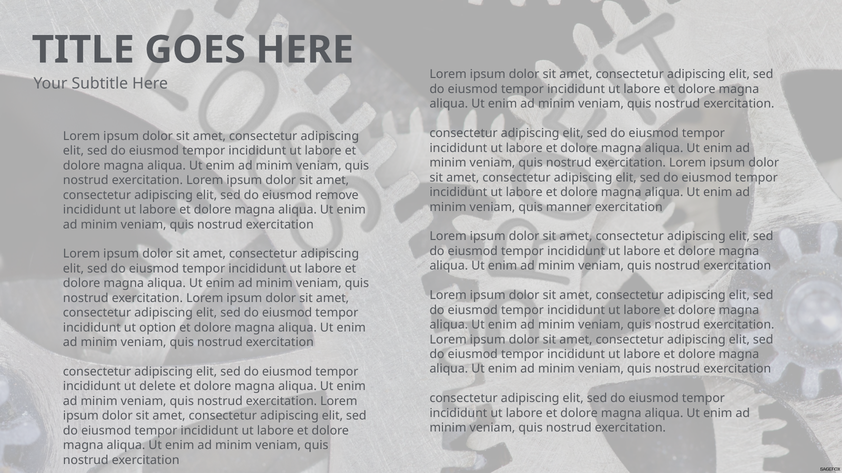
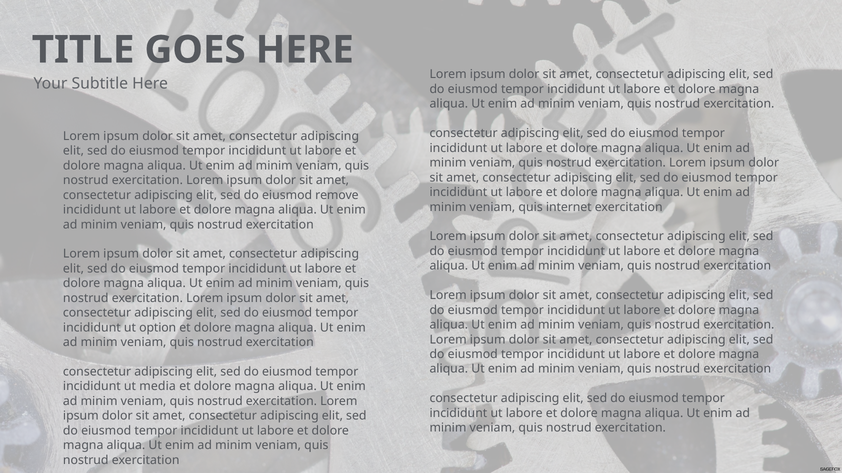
manner: manner -> internet (569, 207)
delete: delete -> media (158, 387)
